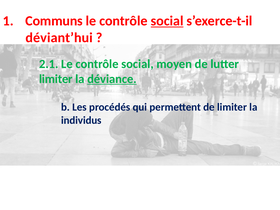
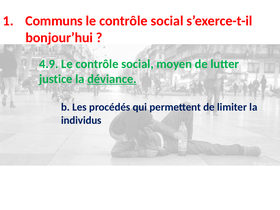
social underline: present -> none (167, 21)
déviant’hui: déviant’hui -> bonjour’hui (59, 38)
2.1: 2.1 -> 4.9 (49, 64)
limiter: limiter -> justice (56, 79)
